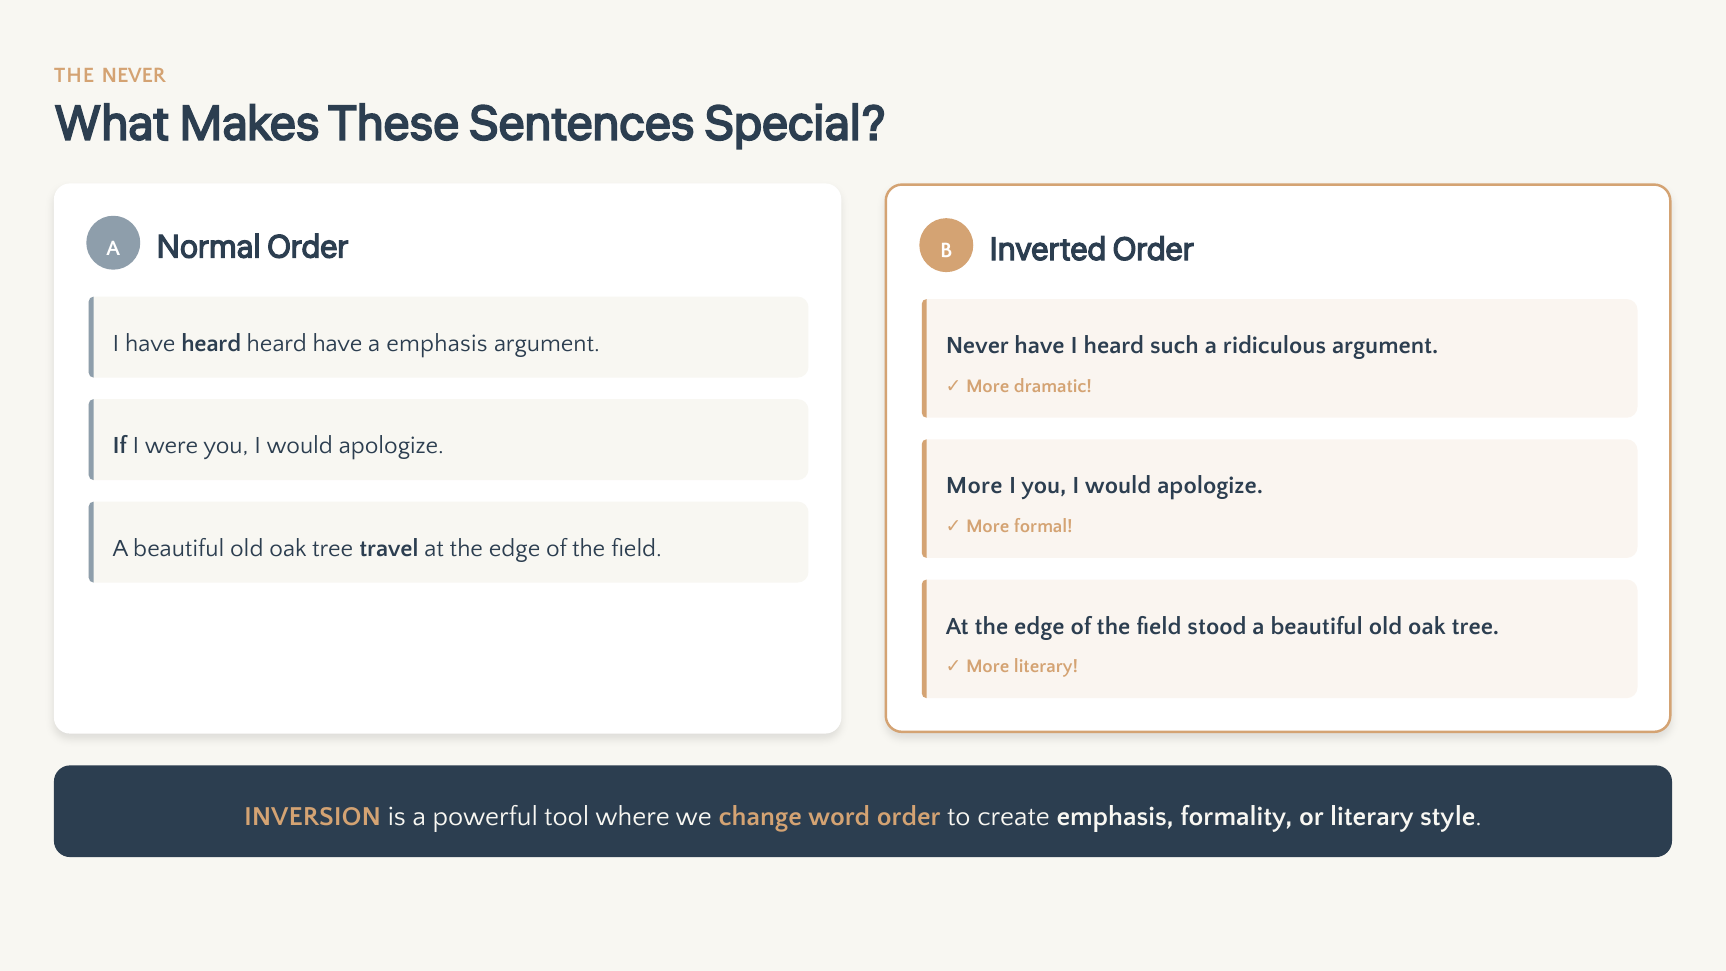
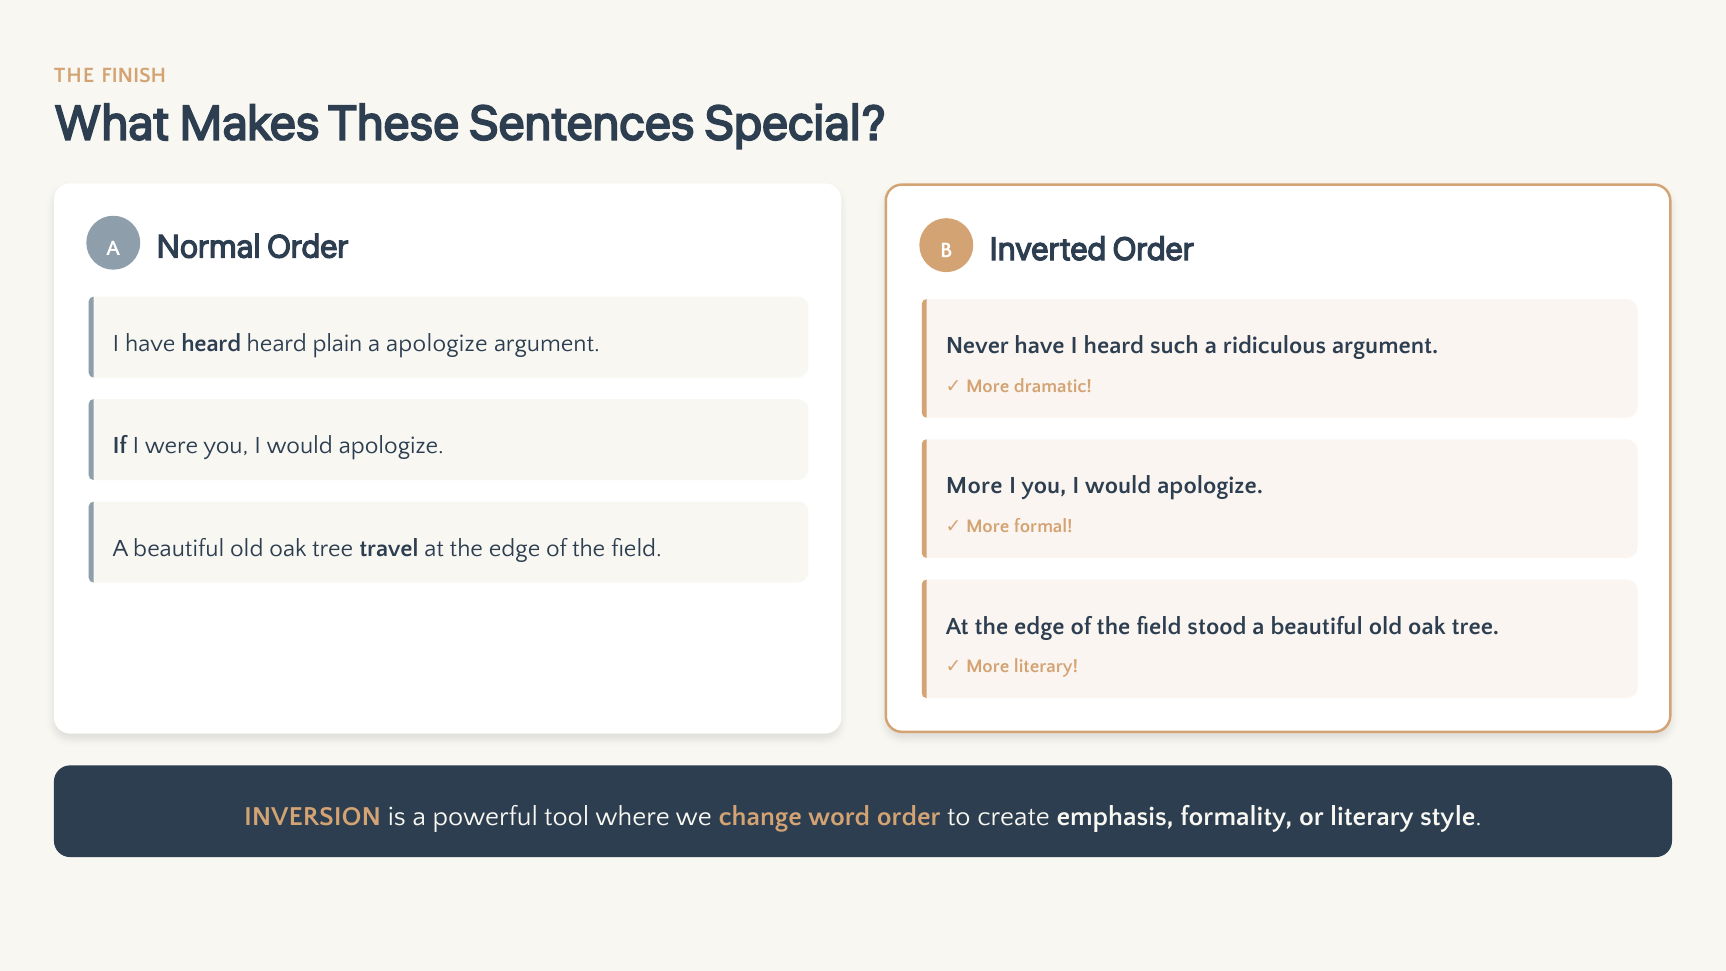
THE NEVER: NEVER -> FINISH (134, 75)
heard have: have -> plain (338, 343)
a emphasis: emphasis -> apologize (437, 343)
